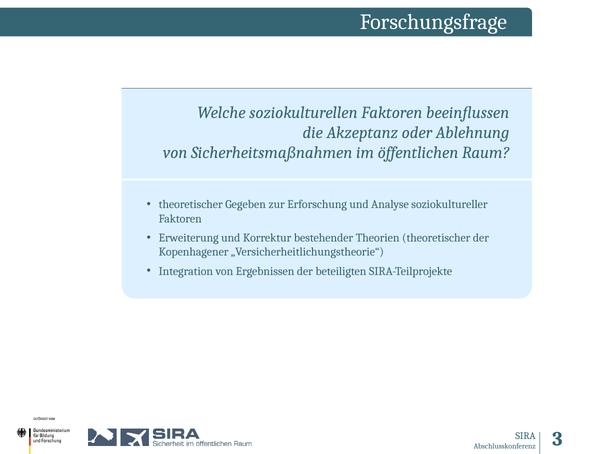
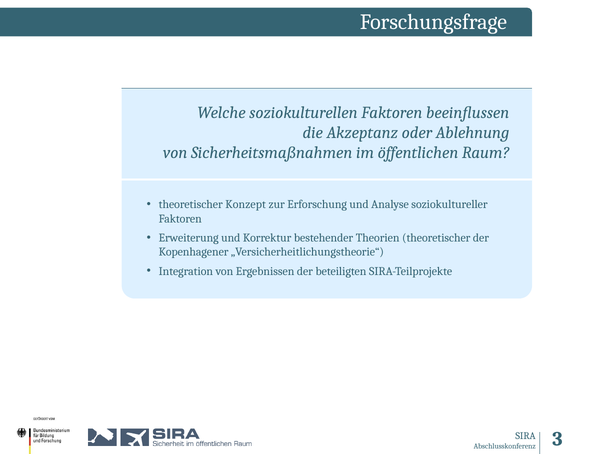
Gegeben: Gegeben -> Konzept (246, 205)
